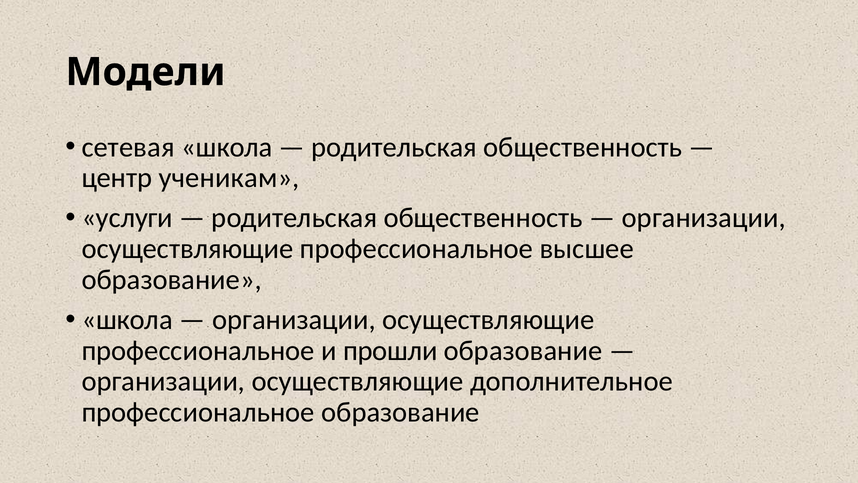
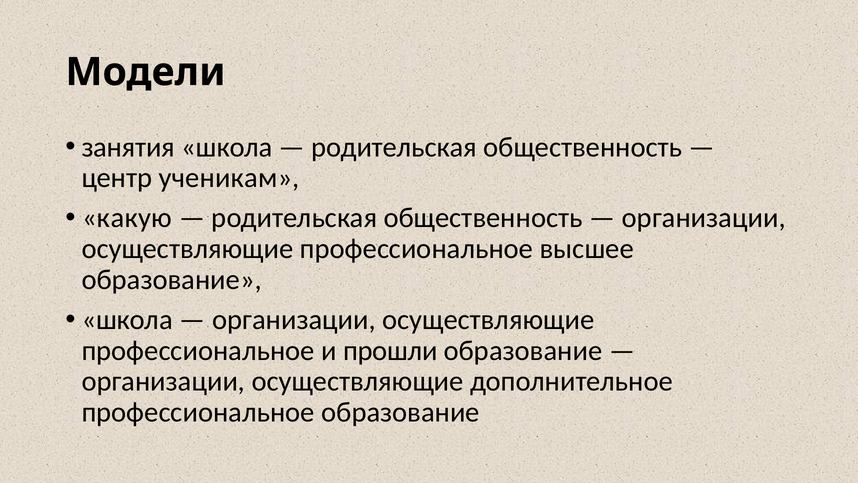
сетевая: сетевая -> занятия (128, 147)
услуги: услуги -> какую (127, 218)
